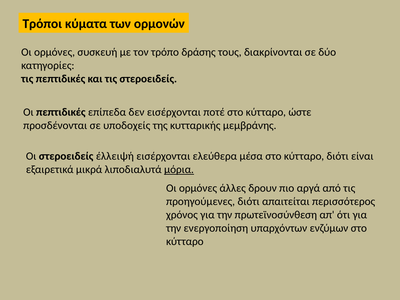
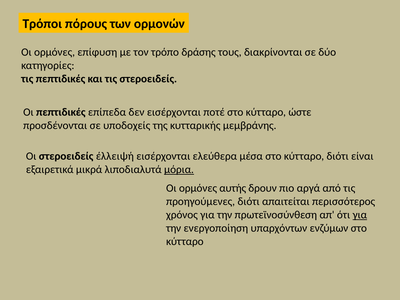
κύματα: κύματα -> πόρους (86, 24)
συσκευή: συσκευή -> επίφυση (97, 52)
άλλες: άλλες -> αυτής (233, 188)
για underline: none -> present (360, 215)
